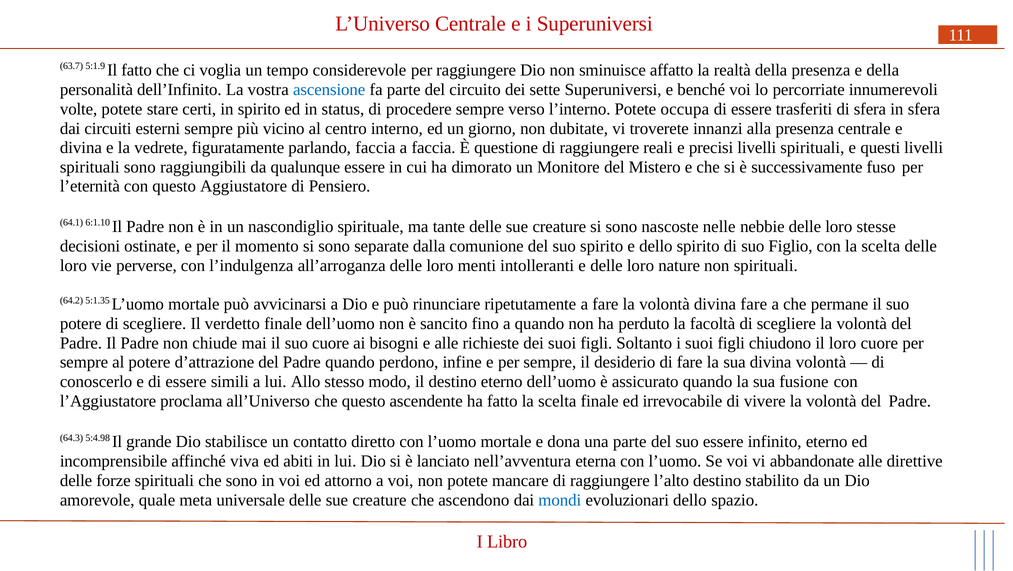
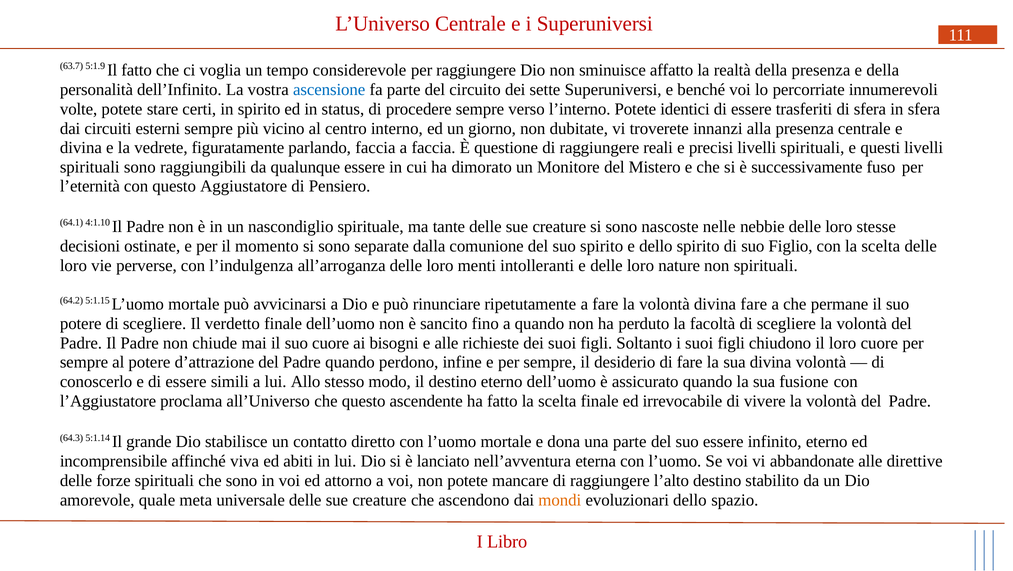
occupa: occupa -> identici (685, 109)
6:1.10: 6:1.10 -> 4:1.10 (98, 222)
5:1.35: 5:1.35 -> 5:1.15 (98, 300)
5:4.98: 5:4.98 -> 5:1.14 (98, 437)
mondi colour: blue -> orange (560, 500)
